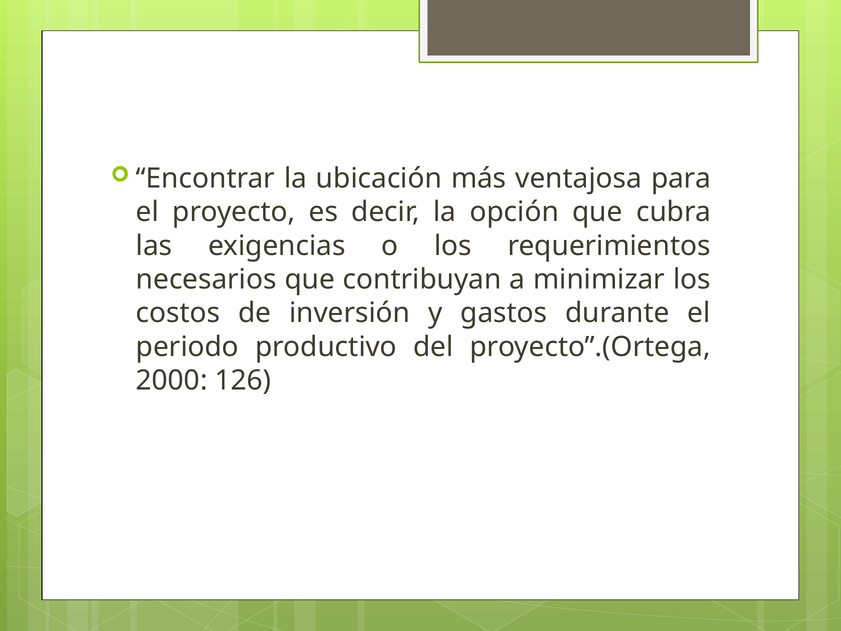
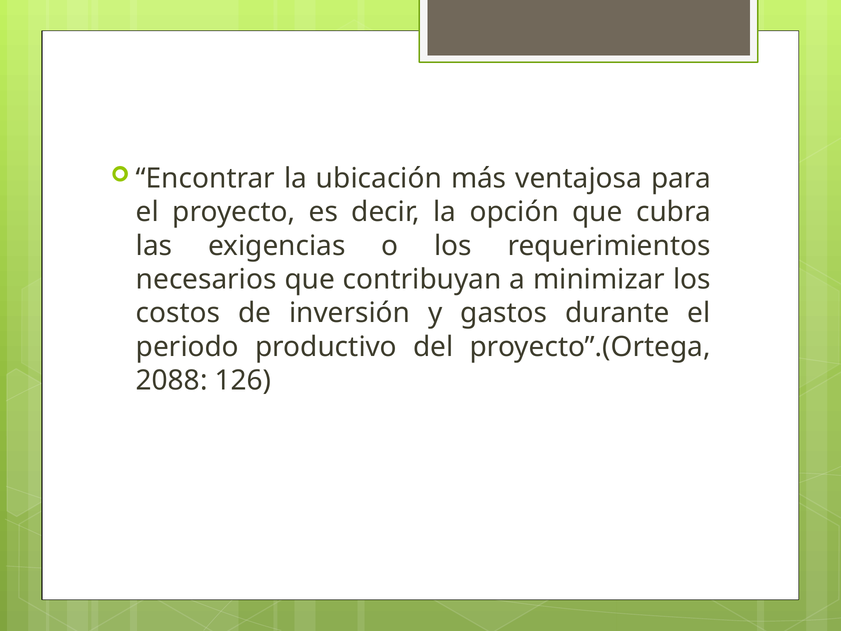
2000: 2000 -> 2088 (172, 380)
